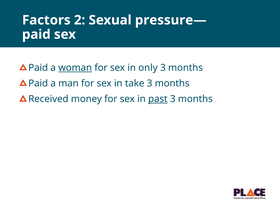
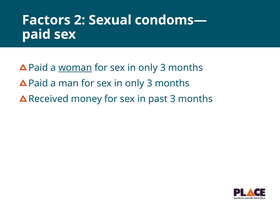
pressure—: pressure— -> condoms— (171, 20)
take: take -> only (135, 83)
past underline: present -> none (158, 99)
